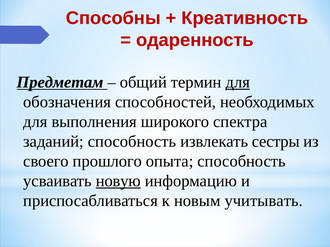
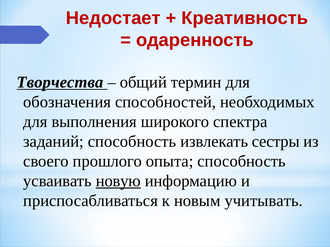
Способны: Способны -> Недостает (113, 18)
Предметам: Предметам -> Творчества (60, 82)
для underline: present -> none (238, 82)
